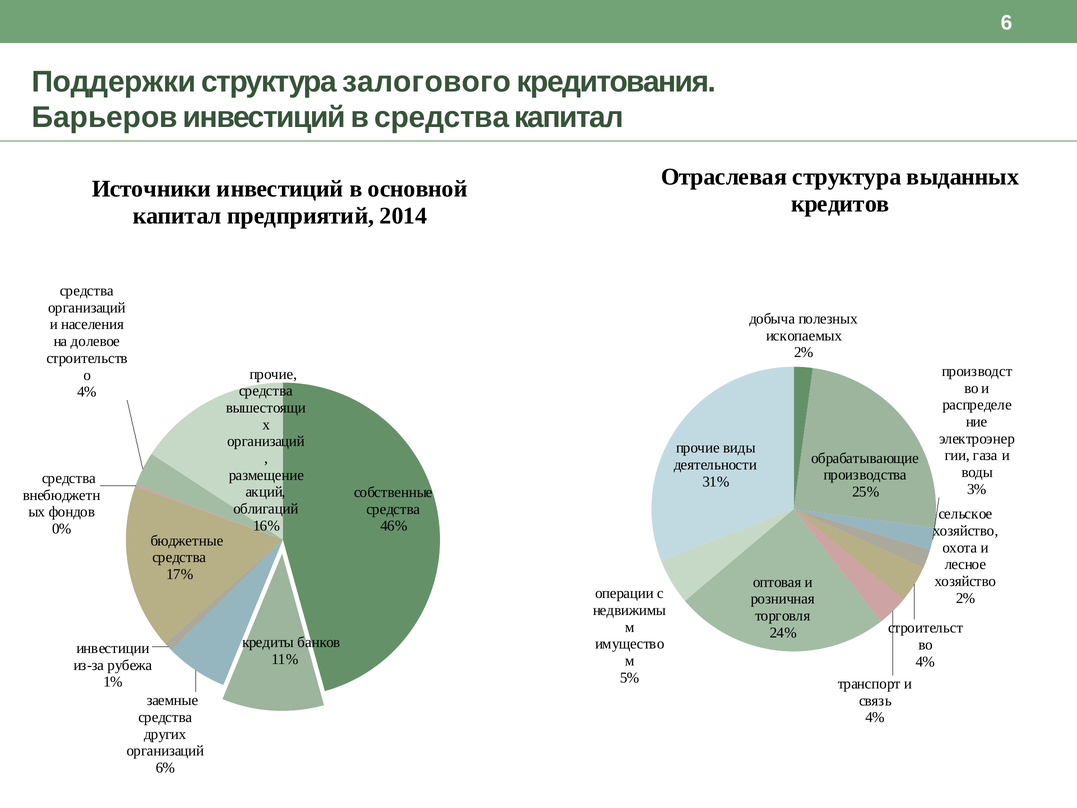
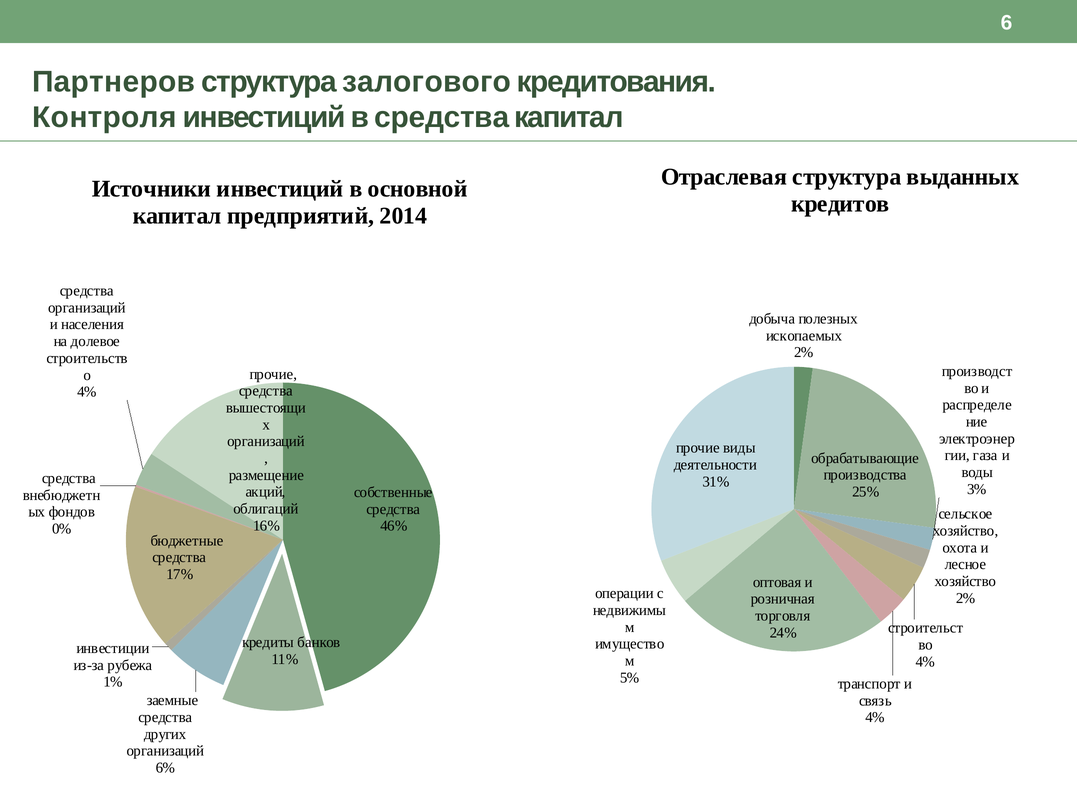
Поддержки: Поддержки -> Партнеров (114, 82)
Барьеров: Барьеров -> Контроля (105, 118)
